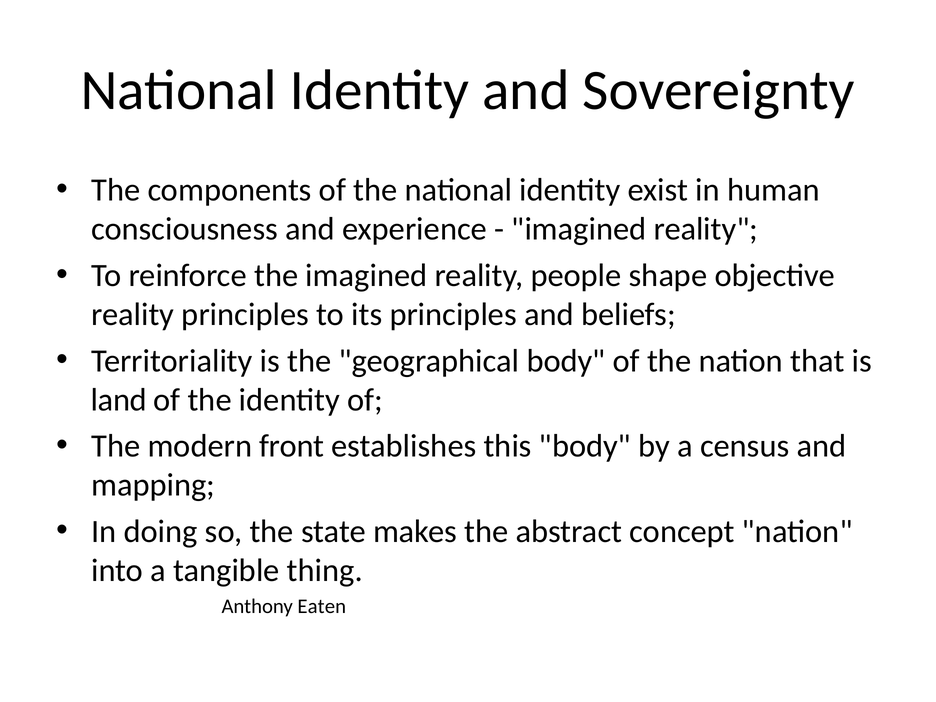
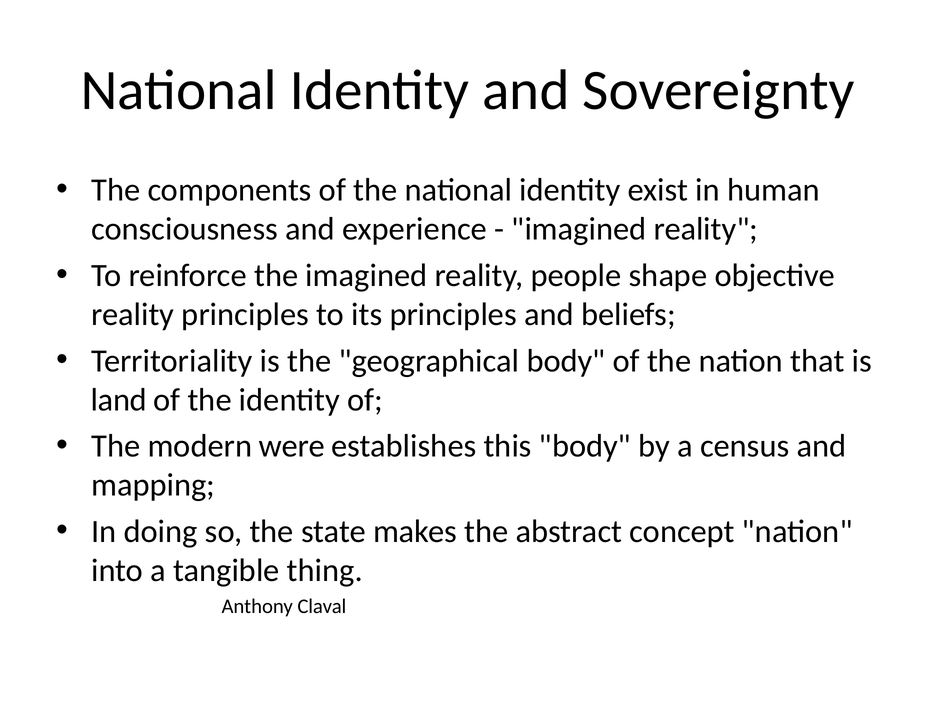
front: front -> were (292, 446)
Eaten: Eaten -> Claval (322, 606)
